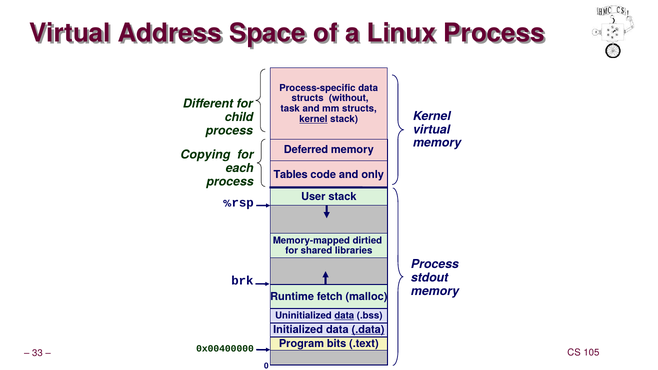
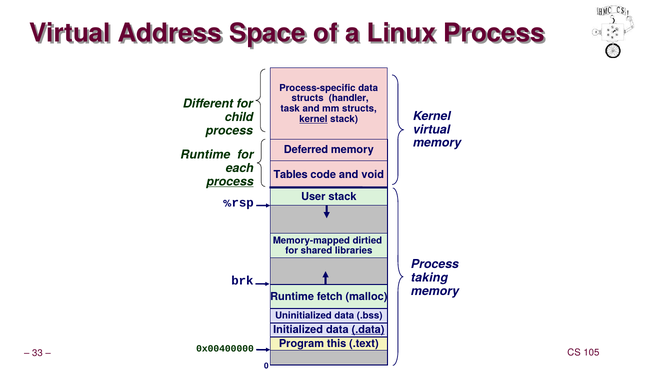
without: without -> handler (349, 98)
Copying: Copying -> Runtime (205, 155)
only: only -> void (373, 175)
process underline: none -> present (230, 182)
stdout: stdout -> taking (429, 278)
data underline: present -> none (344, 316)
bits: bits -> this (337, 344)
